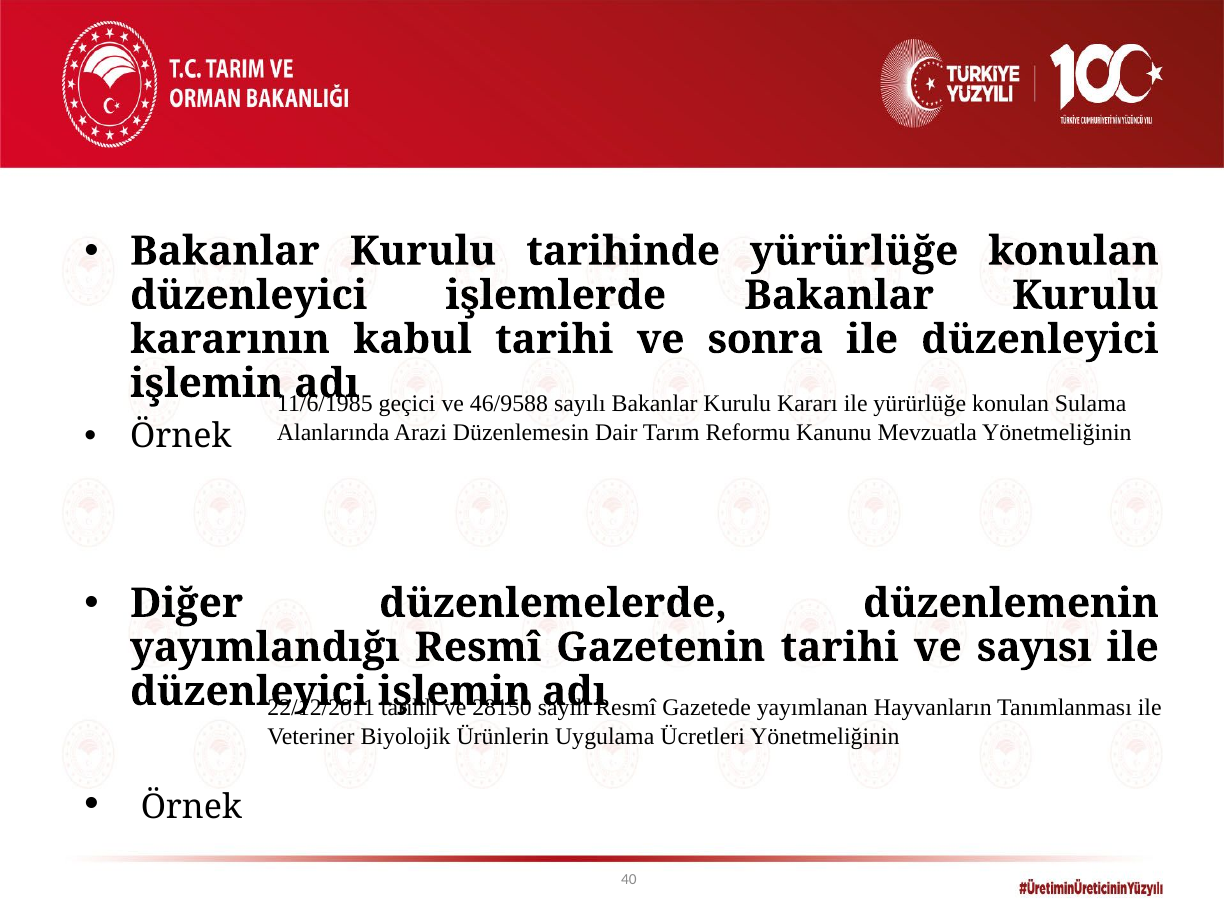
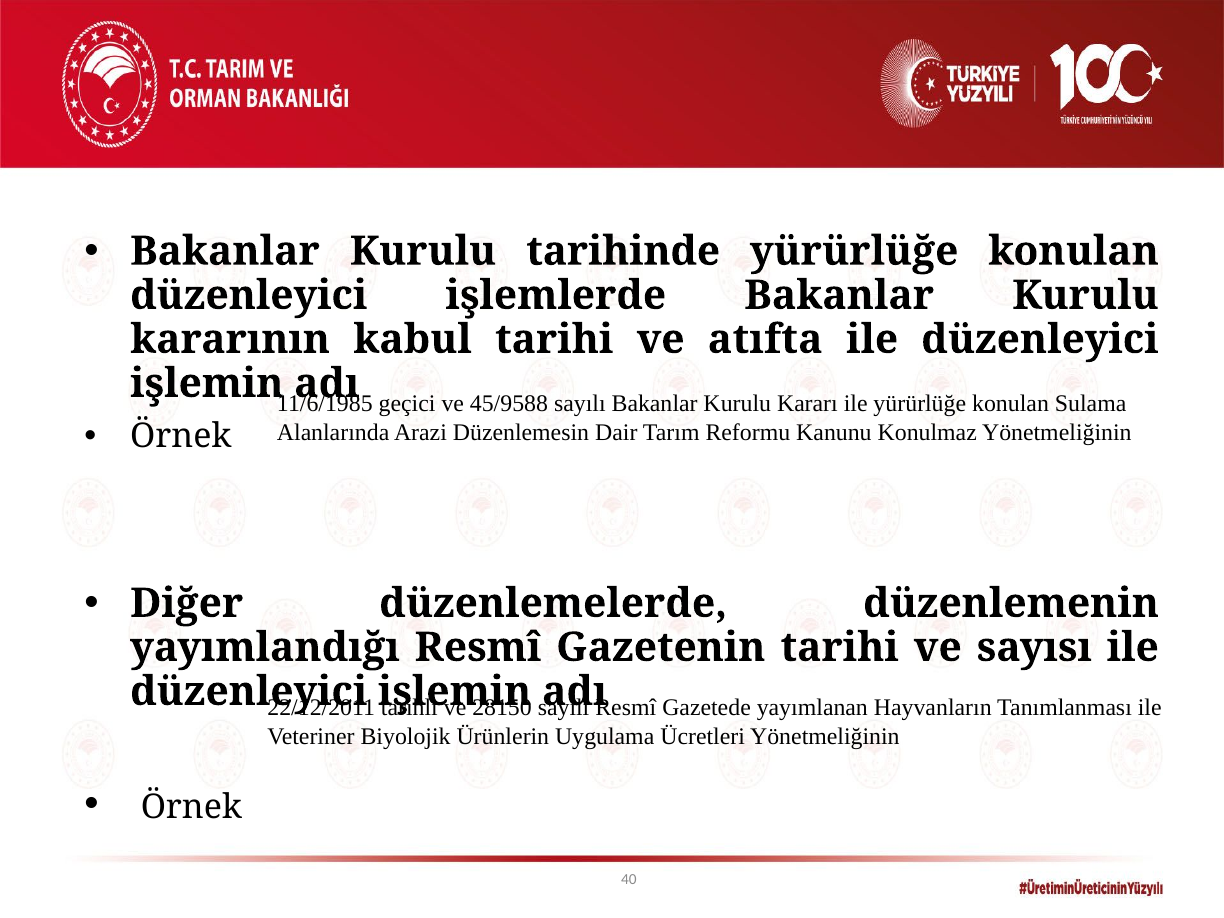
sonra: sonra -> atıfta (765, 339)
46/9588: 46/9588 -> 45/9588 (509, 404)
Mevzuatla: Mevzuatla -> Konulmaz (927, 432)
